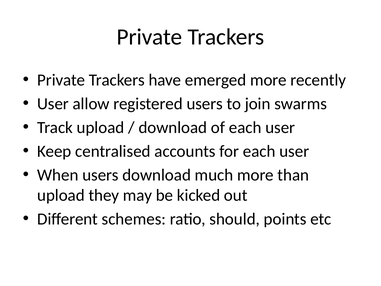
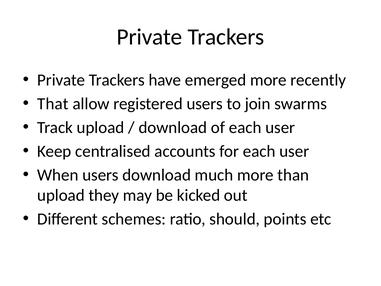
User: User -> That (53, 104)
